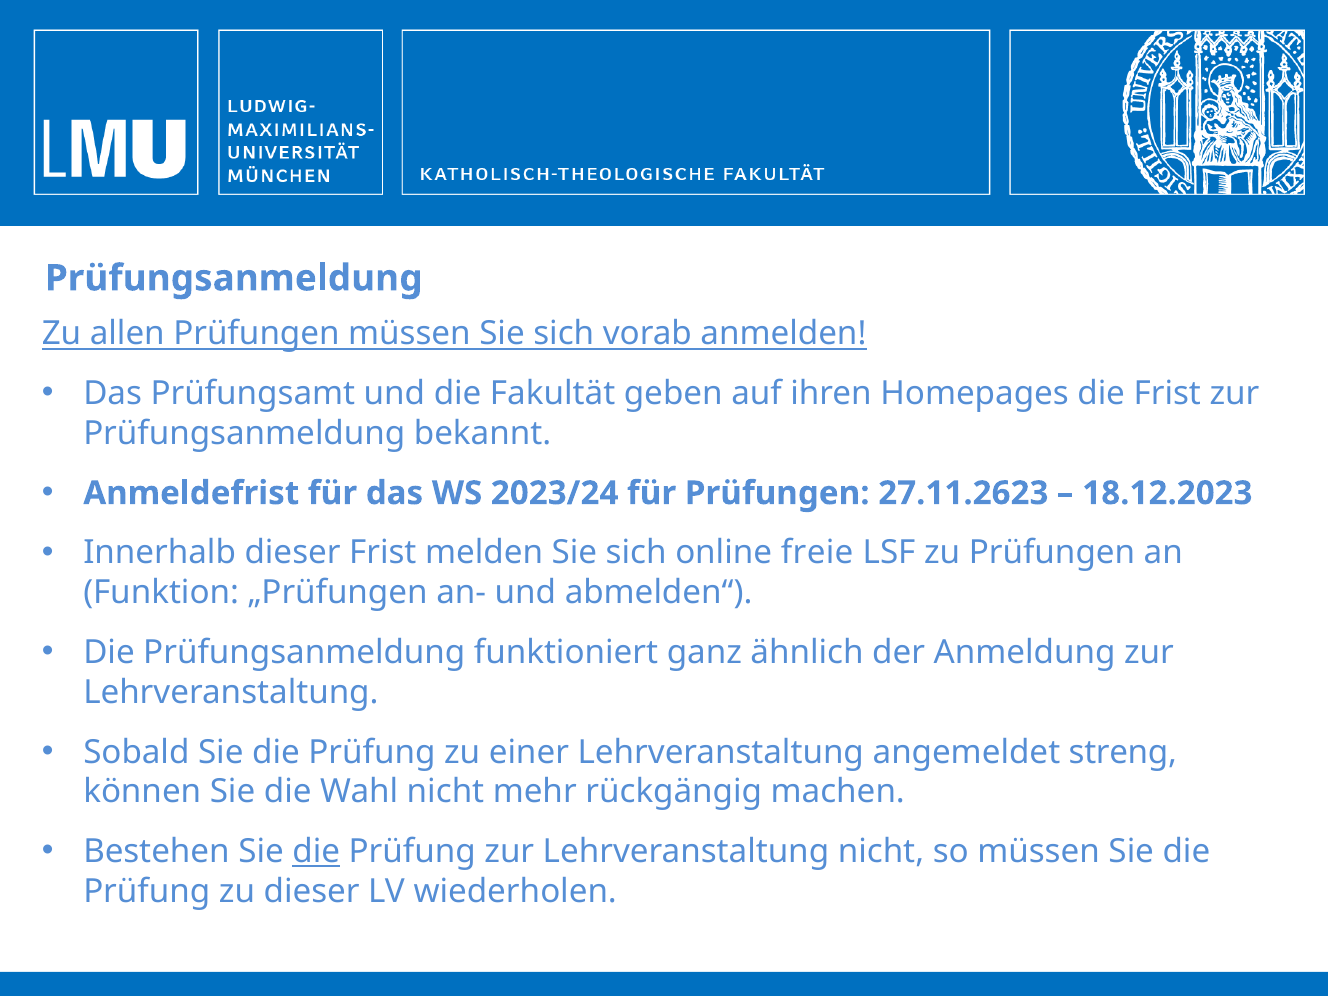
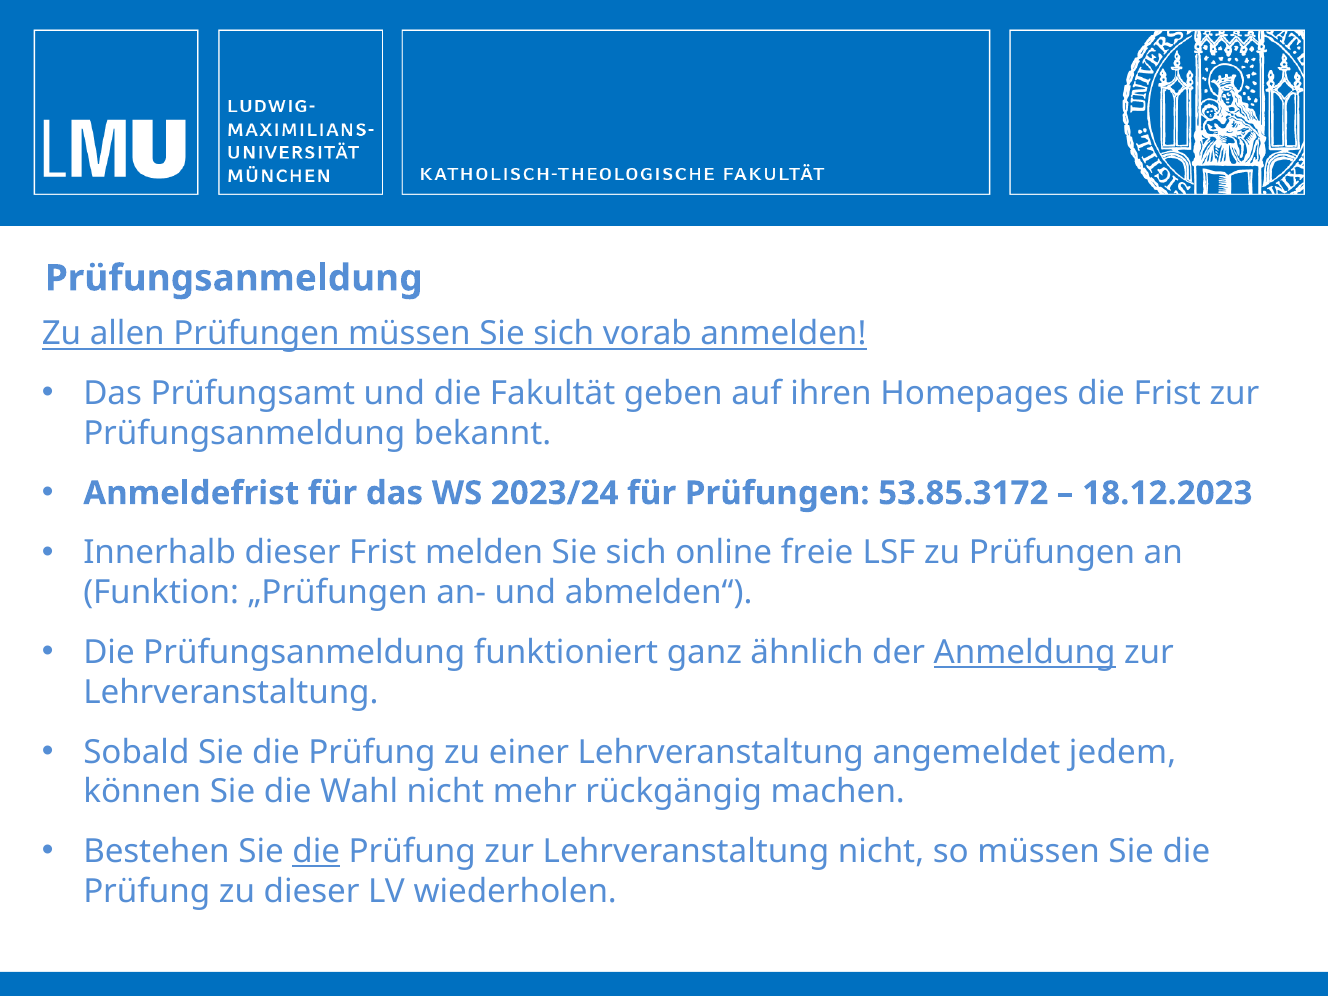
27.11.2623: 27.11.2623 -> 53.85.3172 (963, 493)
Anmeldung underline: none -> present (1025, 653)
streng: streng -> jedem (1123, 752)
